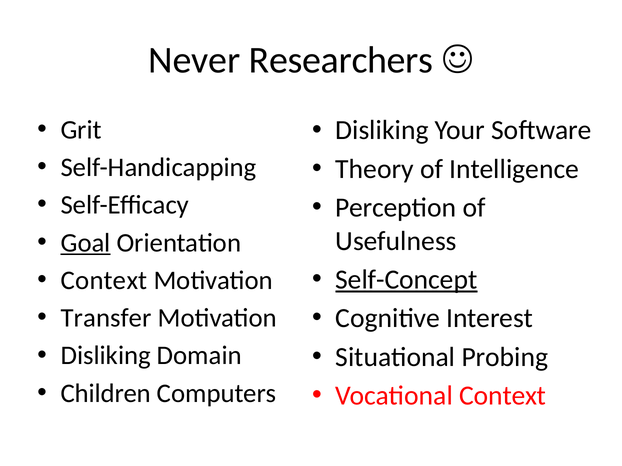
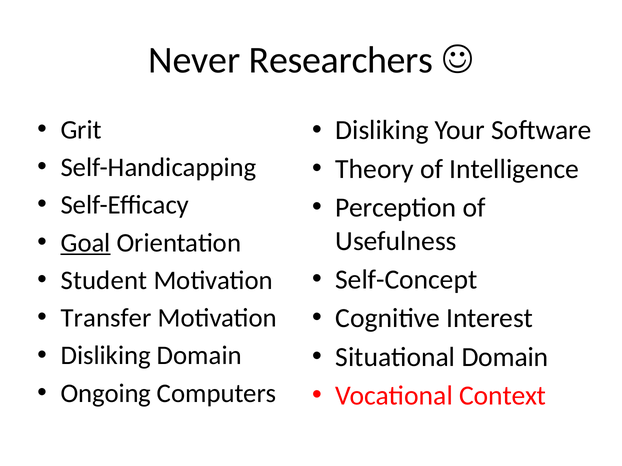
Self-Concept underline: present -> none (406, 280)
Context: Context -> Student (104, 281)
Situational Probing: Probing -> Domain (505, 357)
Children: Children -> Ongoing (106, 394)
